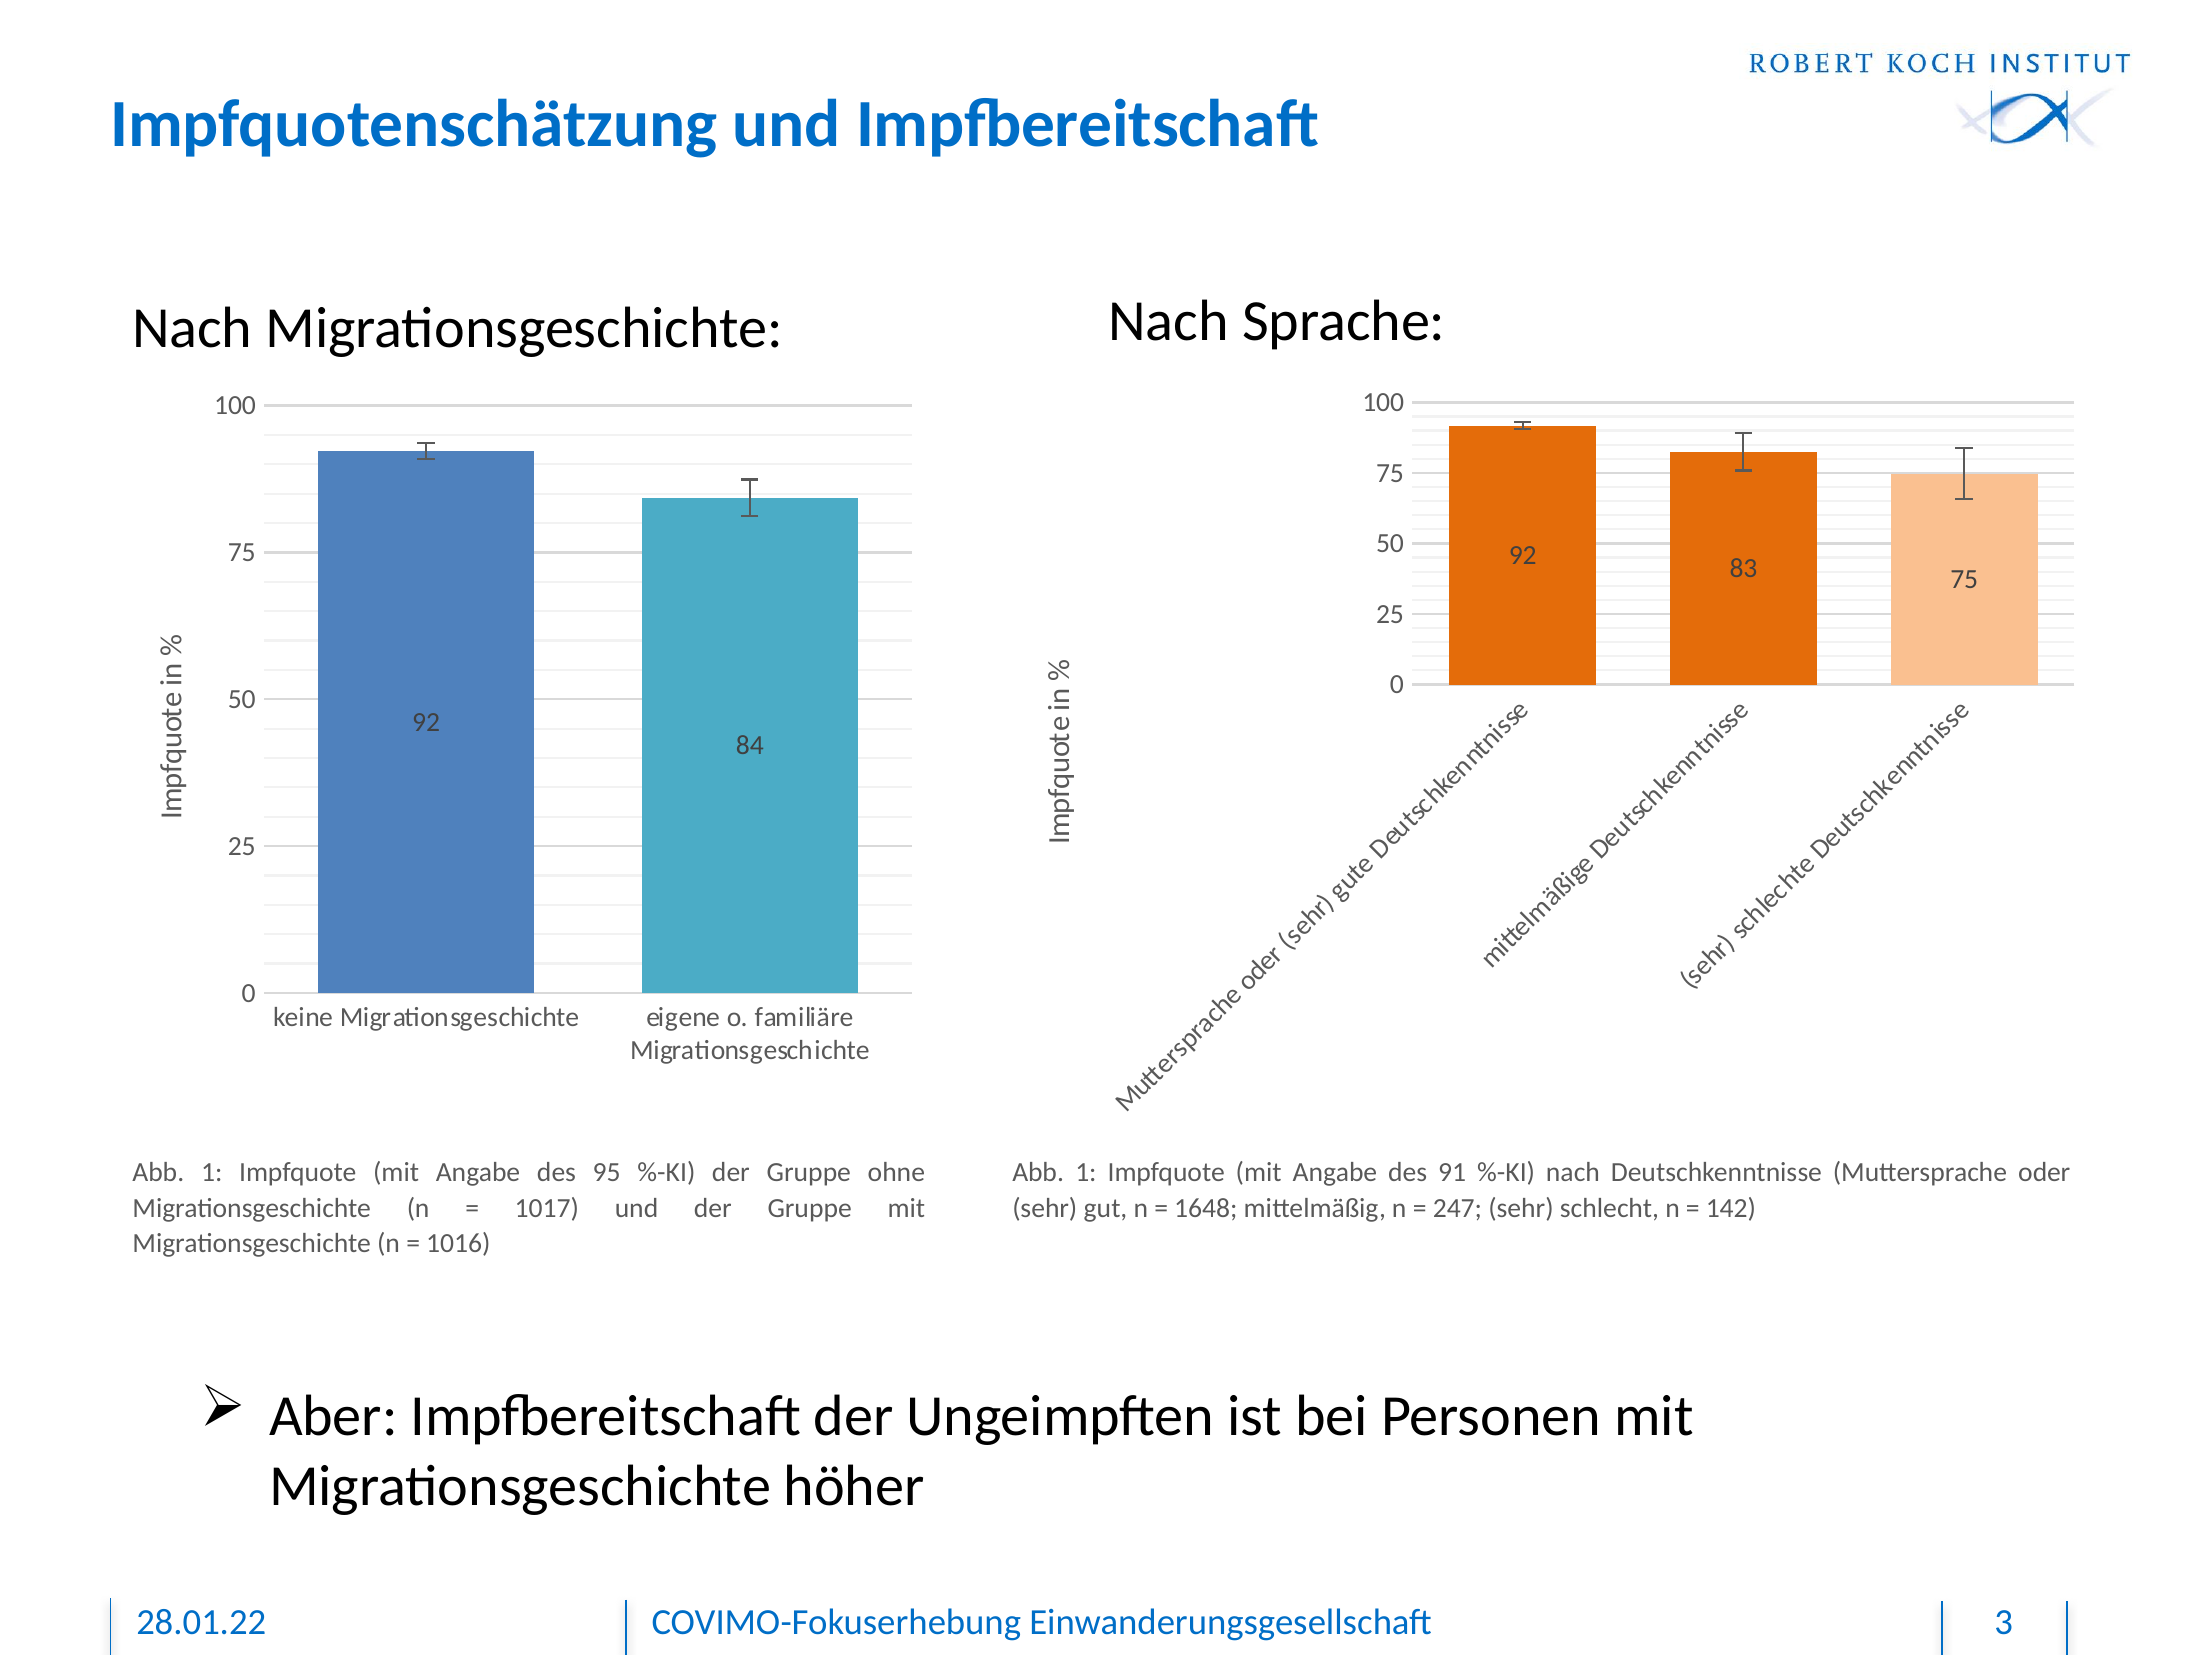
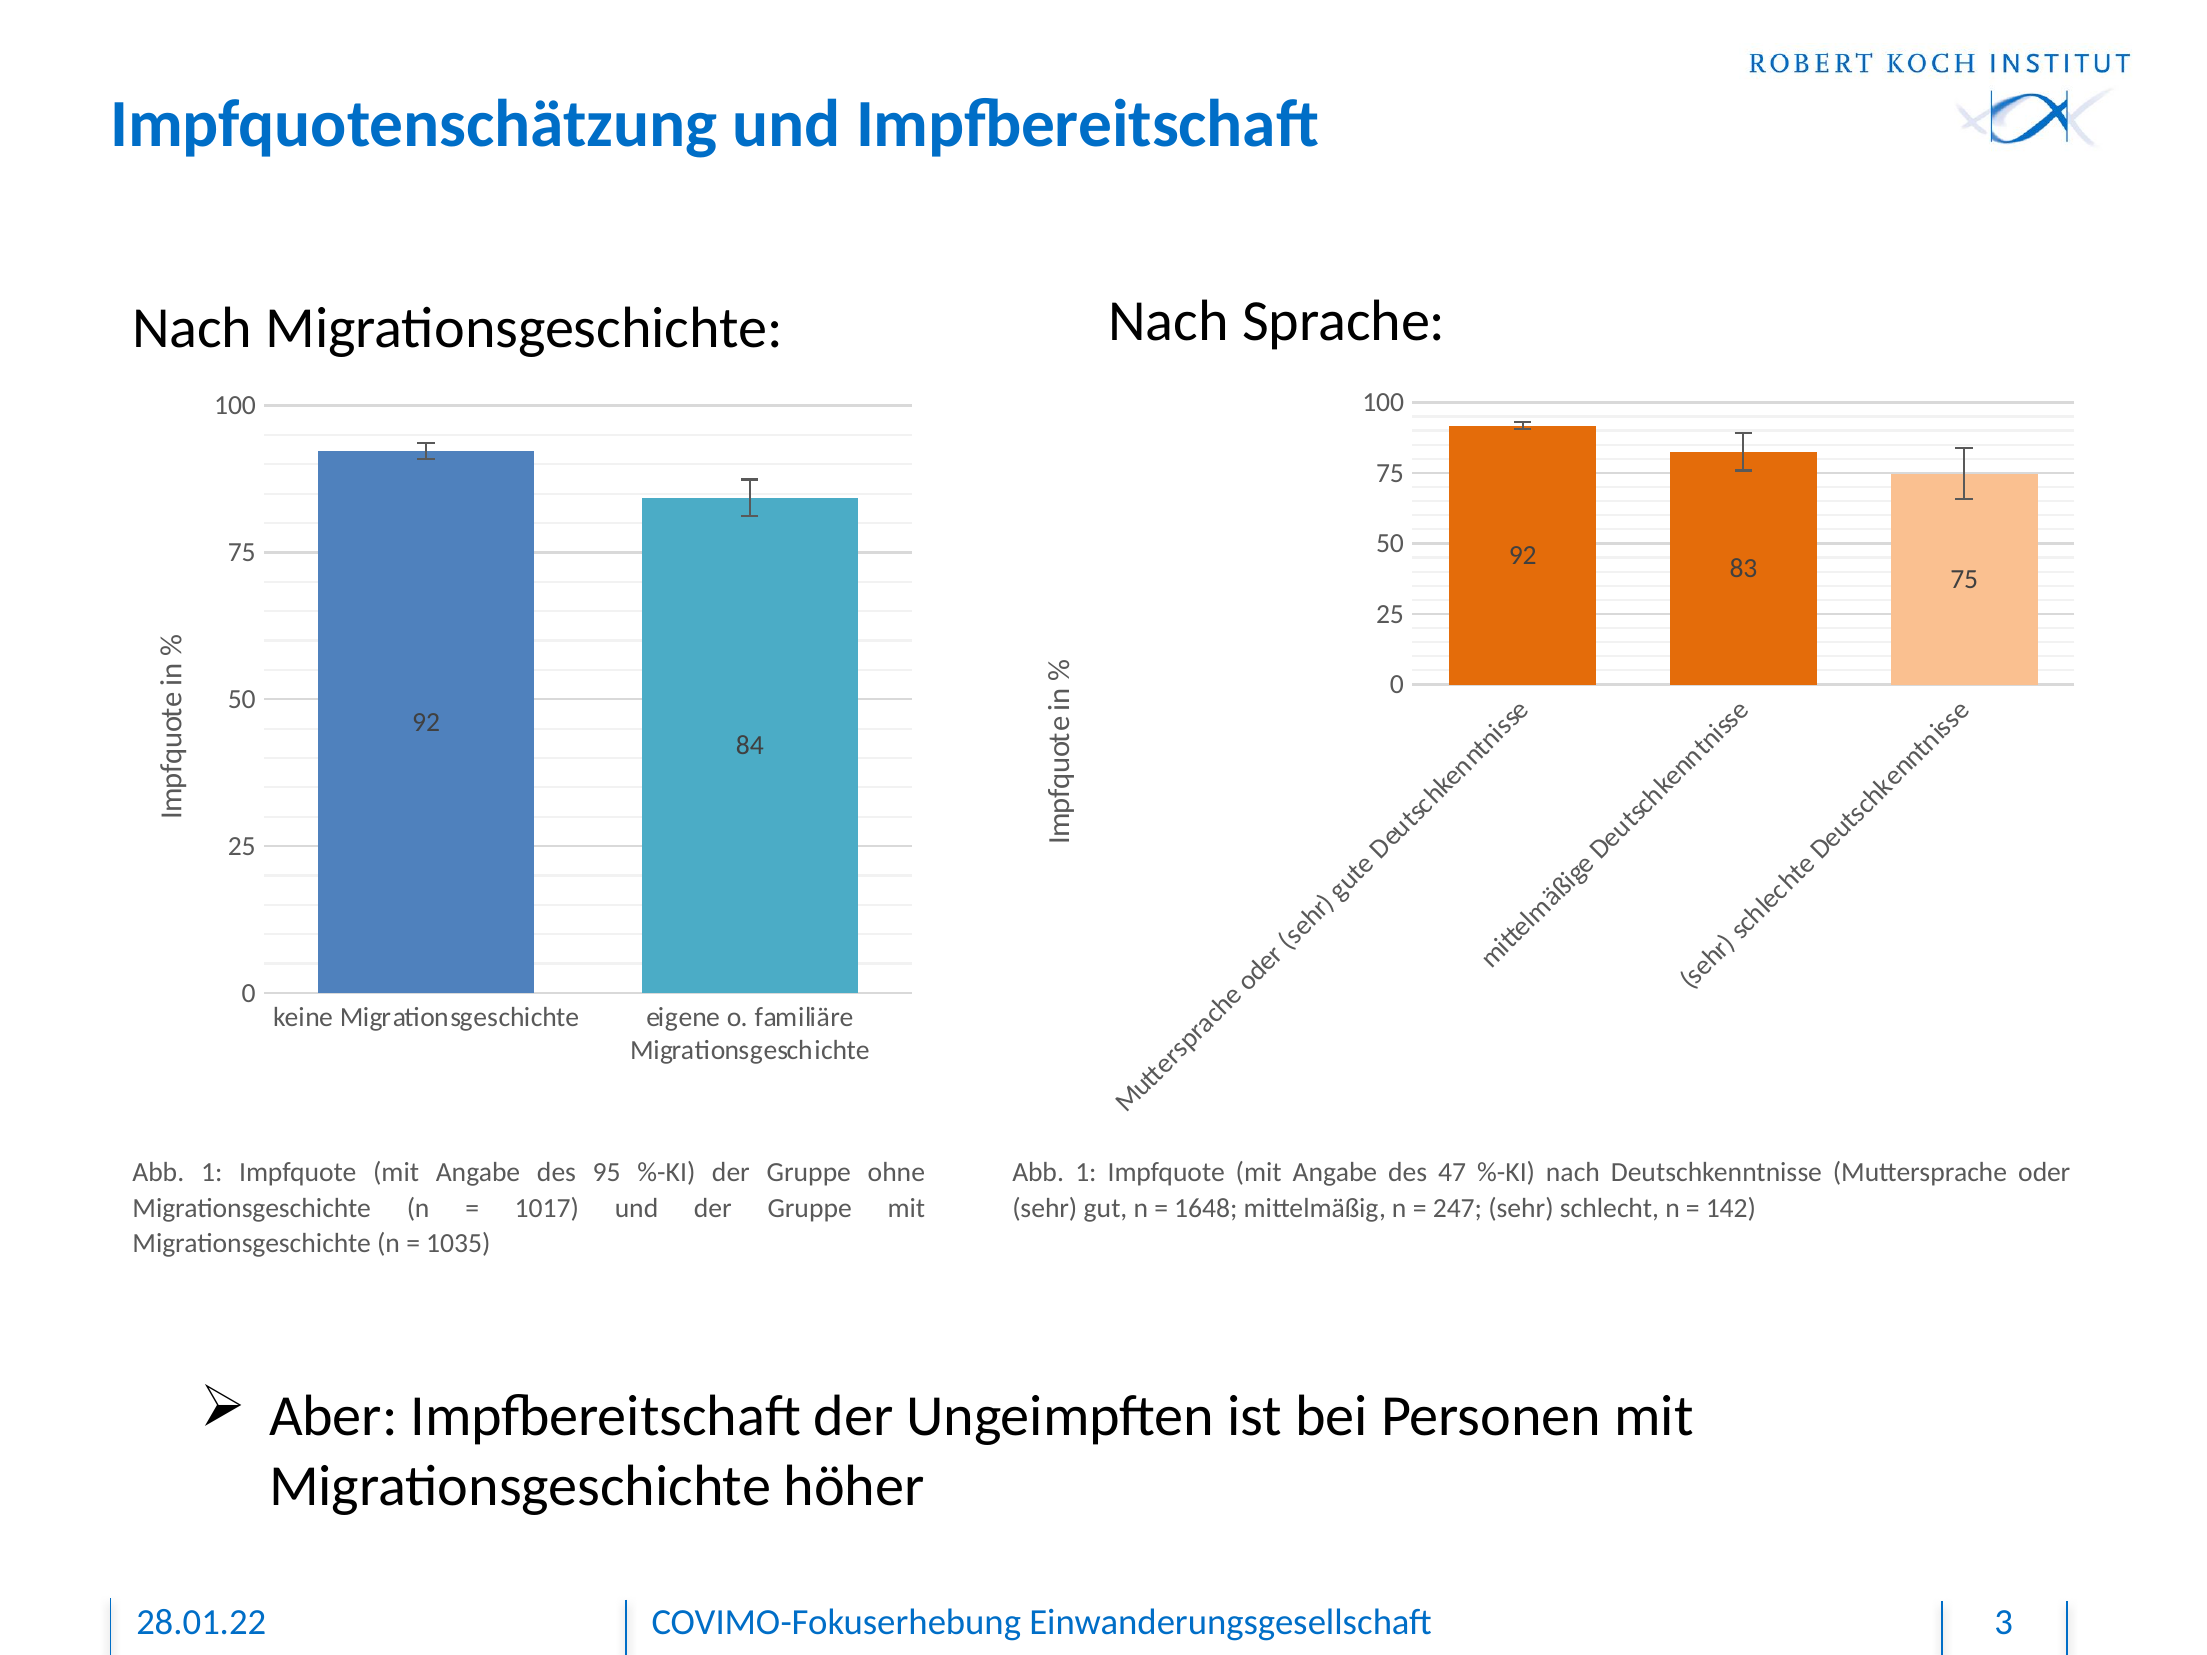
91: 91 -> 47 (1452, 1173)
1016: 1016 -> 1035 (458, 1244)
